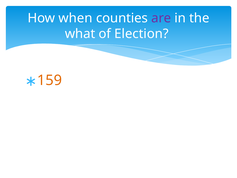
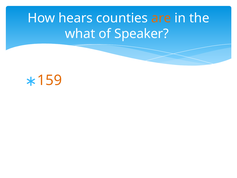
when: when -> hears (76, 18)
are colour: purple -> orange (161, 18)
Election: Election -> Speaker (142, 34)
